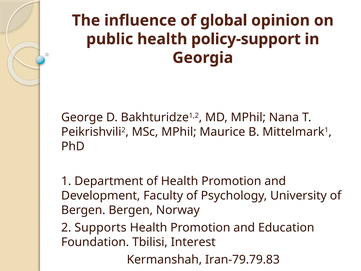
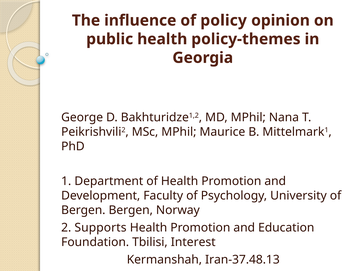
global: global -> policy (224, 20)
policy-support: policy-support -> policy-themes (246, 39)
Iran-79.79.83: Iran-79.79.83 -> Iran-37.48.13 (242, 259)
